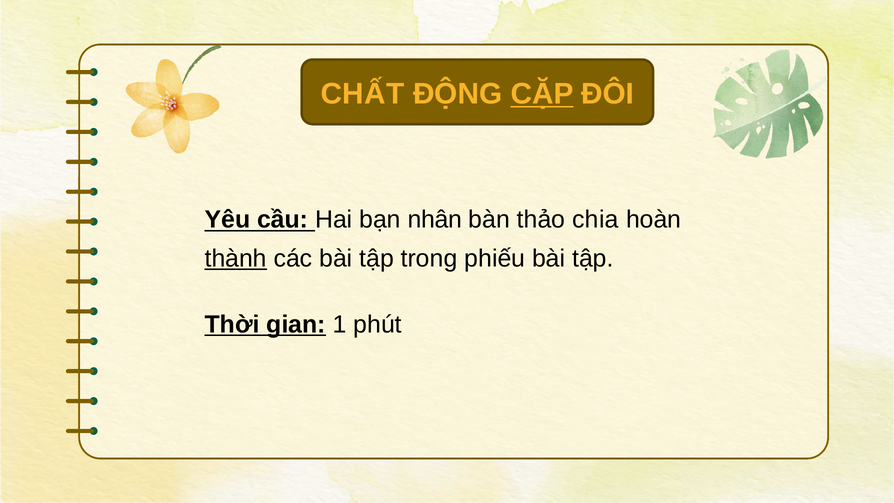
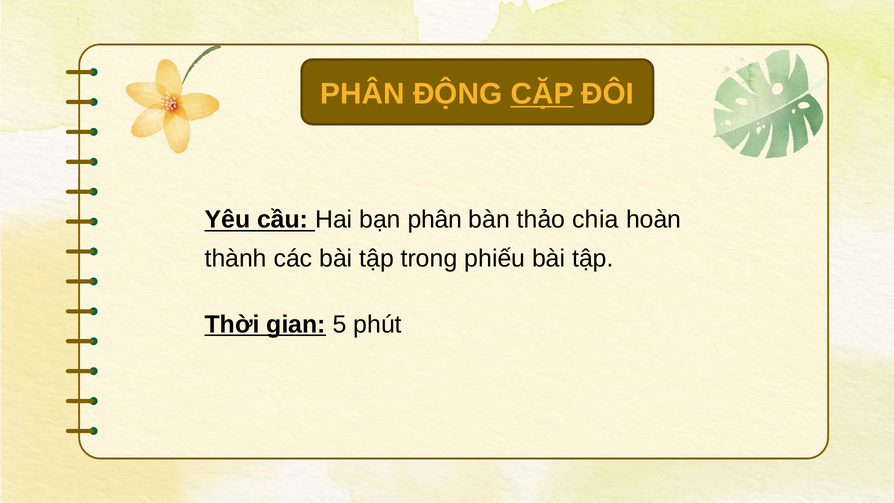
CHẤT: CHẤT -> PHÂN (363, 94)
bạn nhân: nhân -> phân (435, 220)
thành underline: present -> none (236, 258)
1: 1 -> 5 (340, 324)
